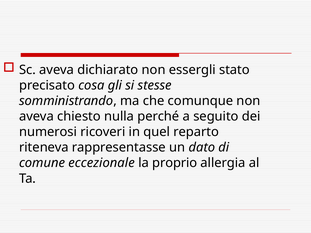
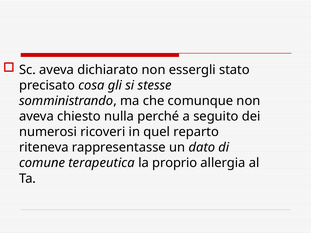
eccezionale: eccezionale -> terapeutica (102, 163)
